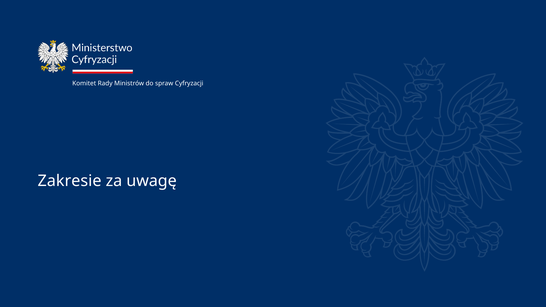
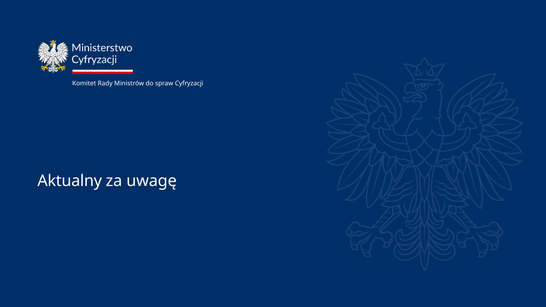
Zakresie: Zakresie -> Aktualny (70, 181)
